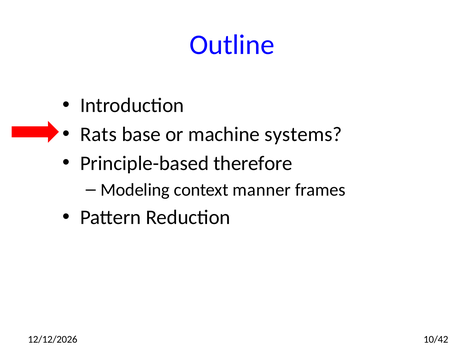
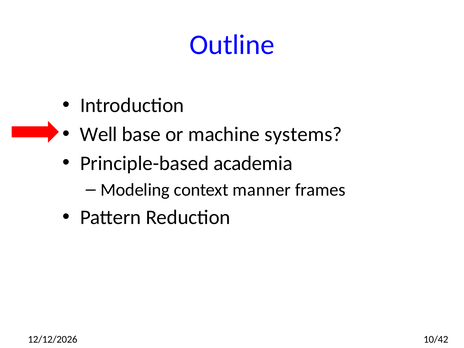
Rats: Rats -> Well (99, 134)
therefore: therefore -> academia (253, 163)
